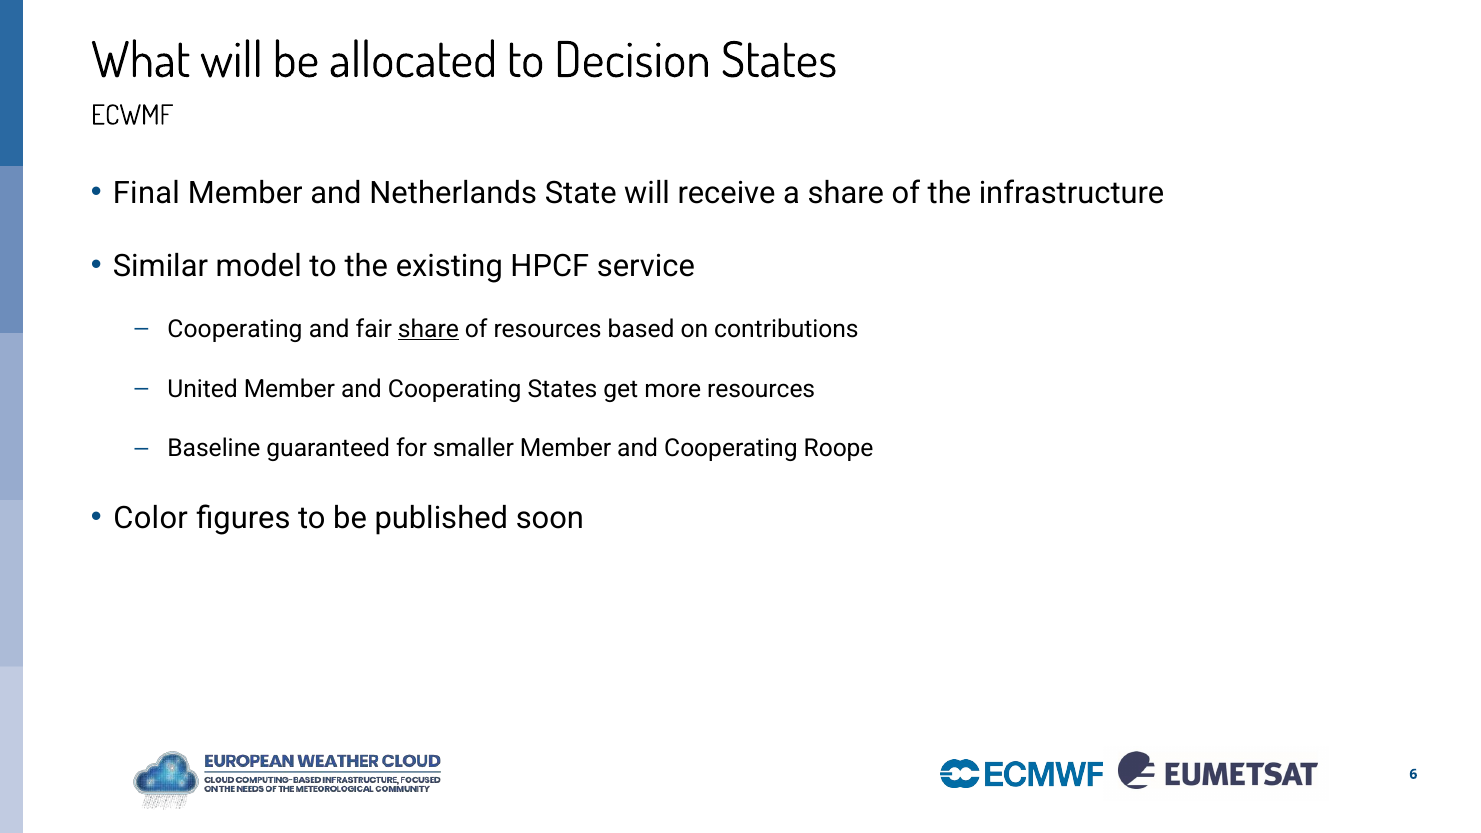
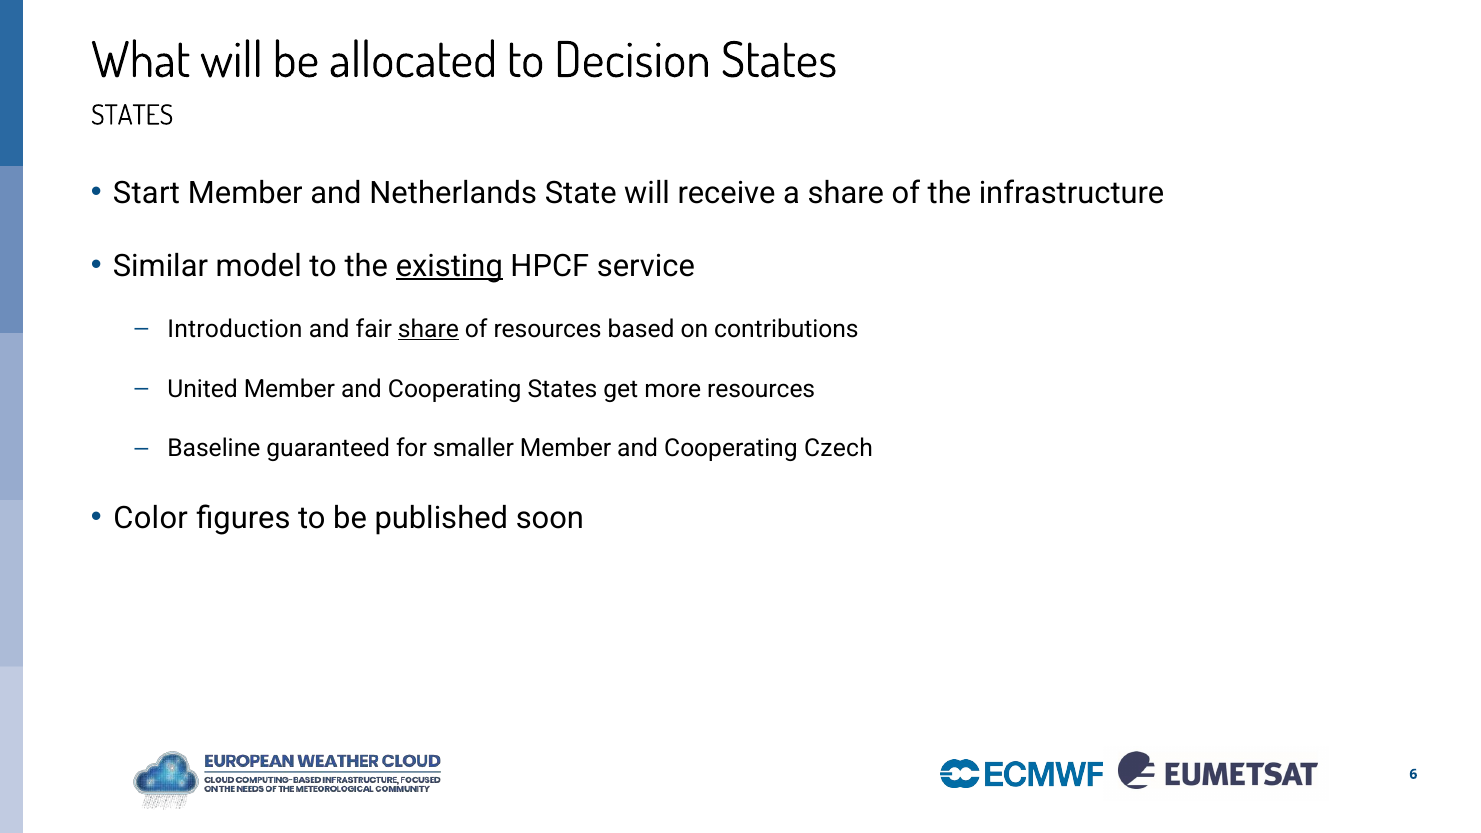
ECWMF: ECWMF -> STATES (132, 115)
Final: Final -> Start (146, 194)
existing underline: none -> present (449, 266)
Cooperating: Cooperating -> Introduction (235, 329)
Roope: Roope -> Czech (838, 449)
